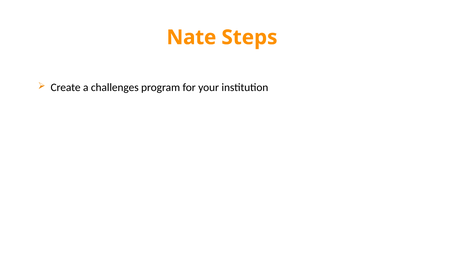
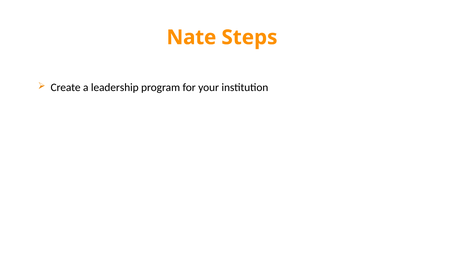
challenges: challenges -> leadership (115, 88)
